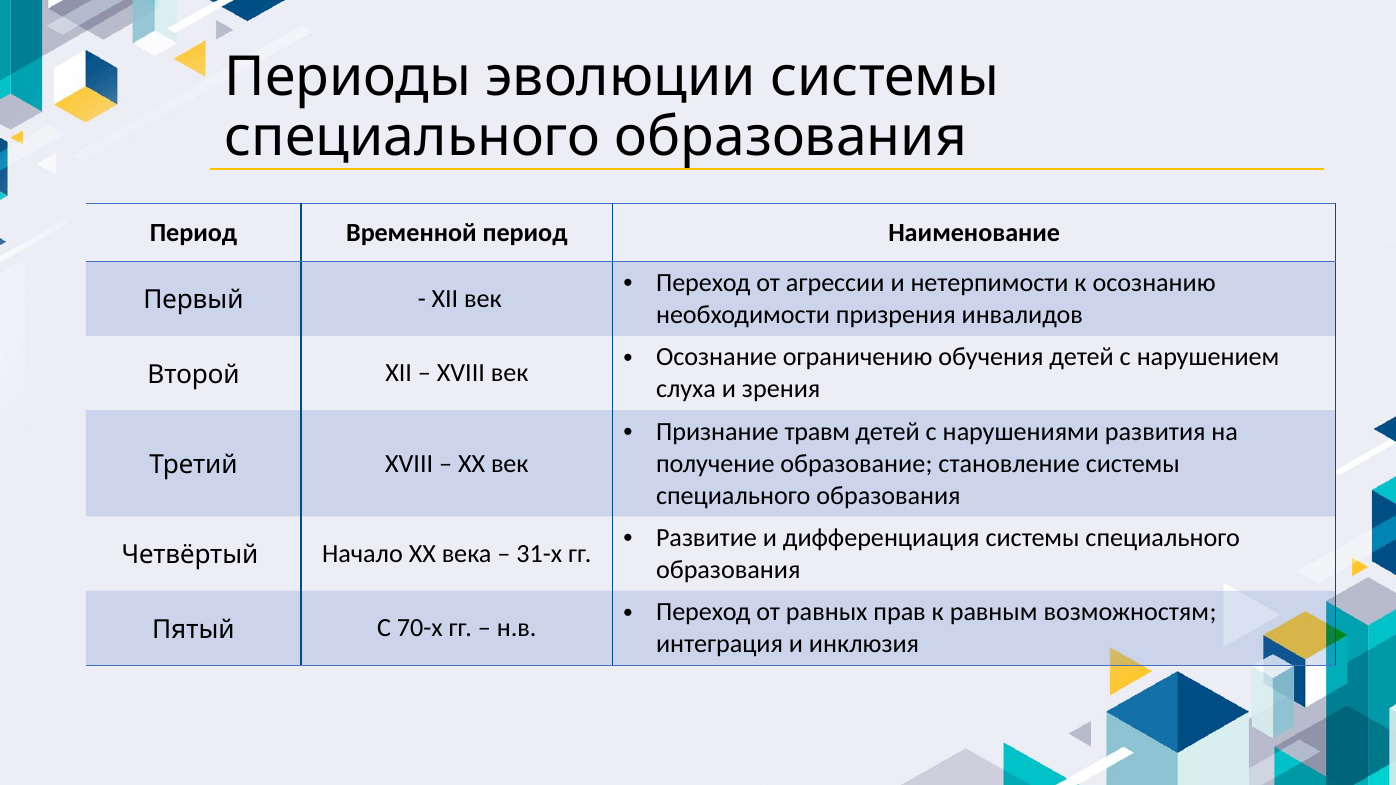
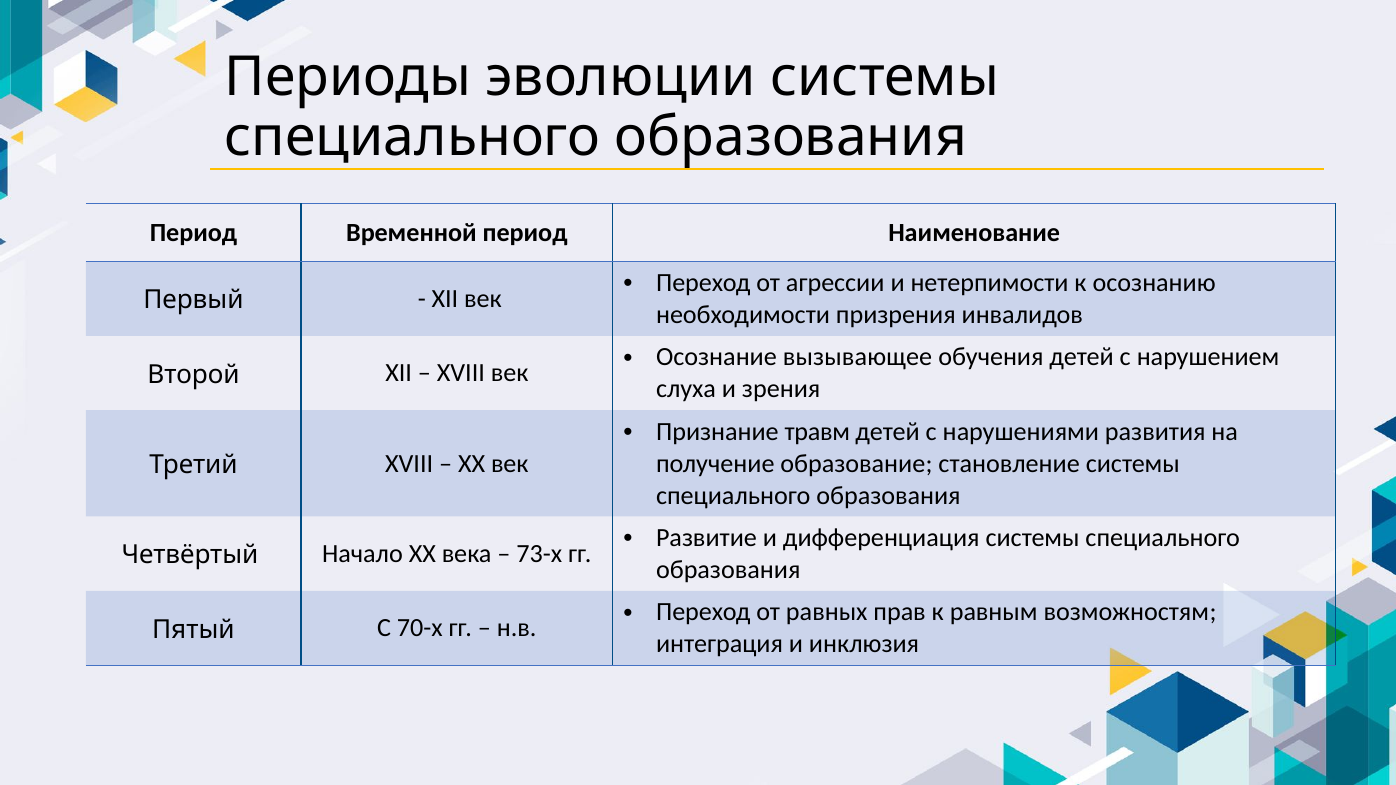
ограничению: ограничению -> вызывающее (858, 357)
31-х: 31-х -> 73-х (539, 554)
